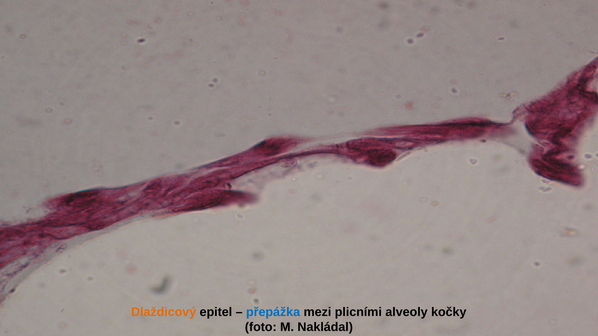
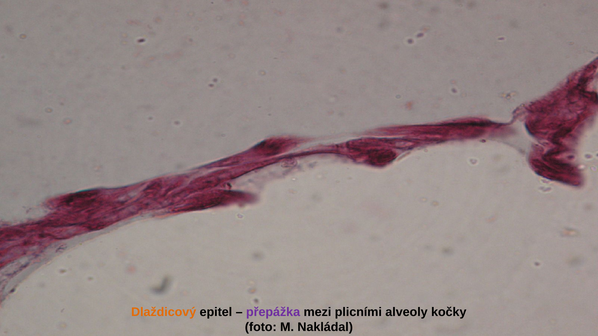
přepážka colour: blue -> purple (273, 312)
